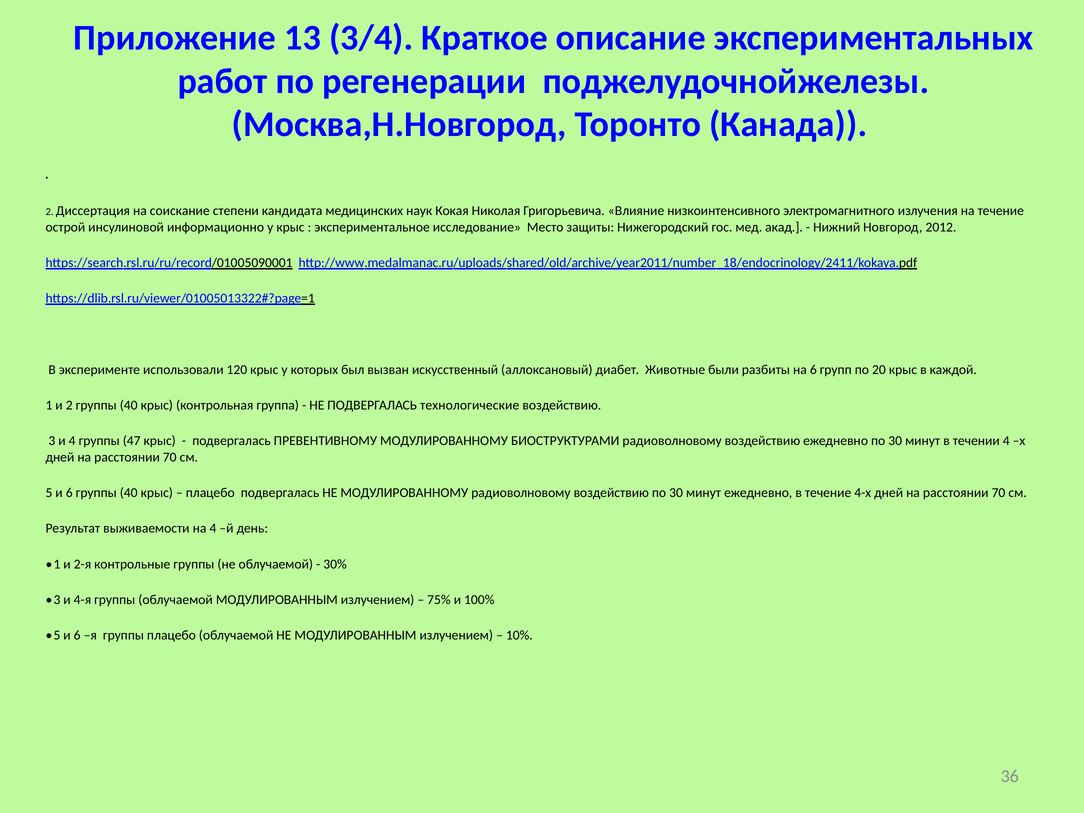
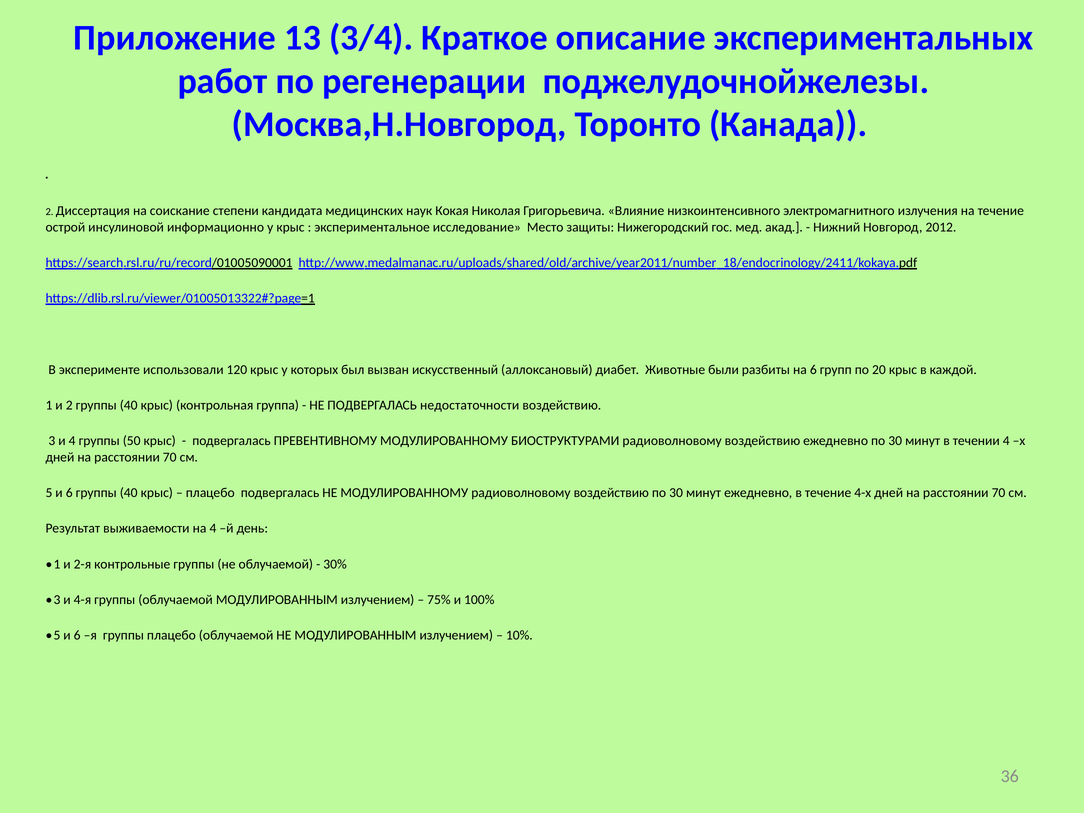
технологические: технологические -> недостаточности (470, 405)
47: 47 -> 50 (132, 441)
